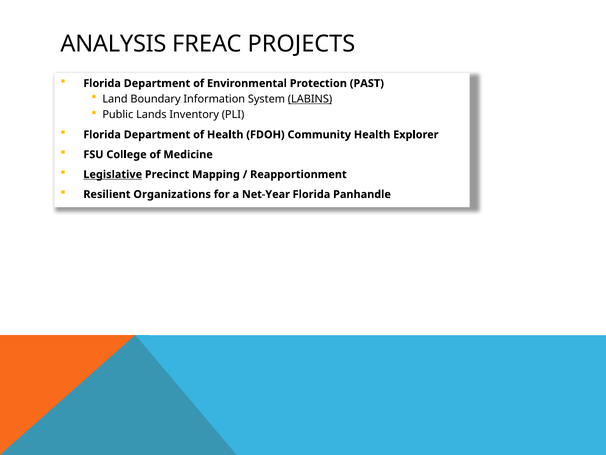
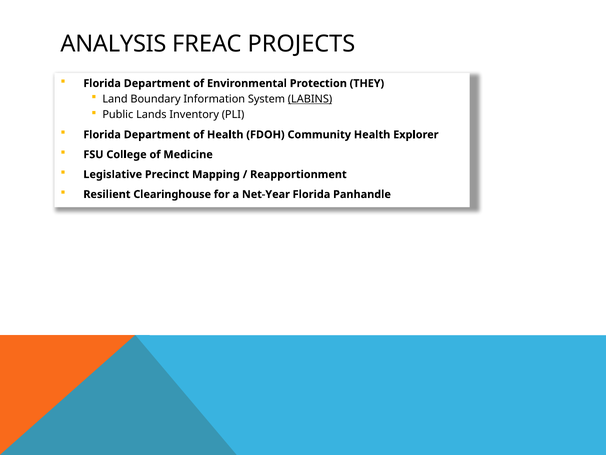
PAST: PAST -> THEY (367, 83)
Legislative underline: present -> none (113, 174)
Organizations: Organizations -> Clearinghouse (172, 194)
